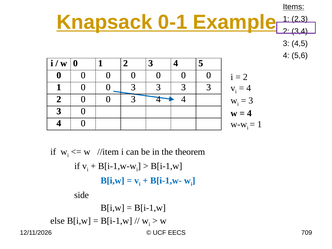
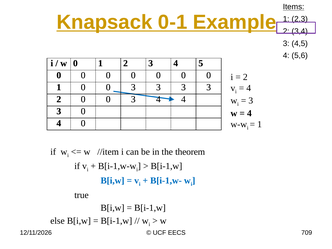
side: side -> true (81, 195)
